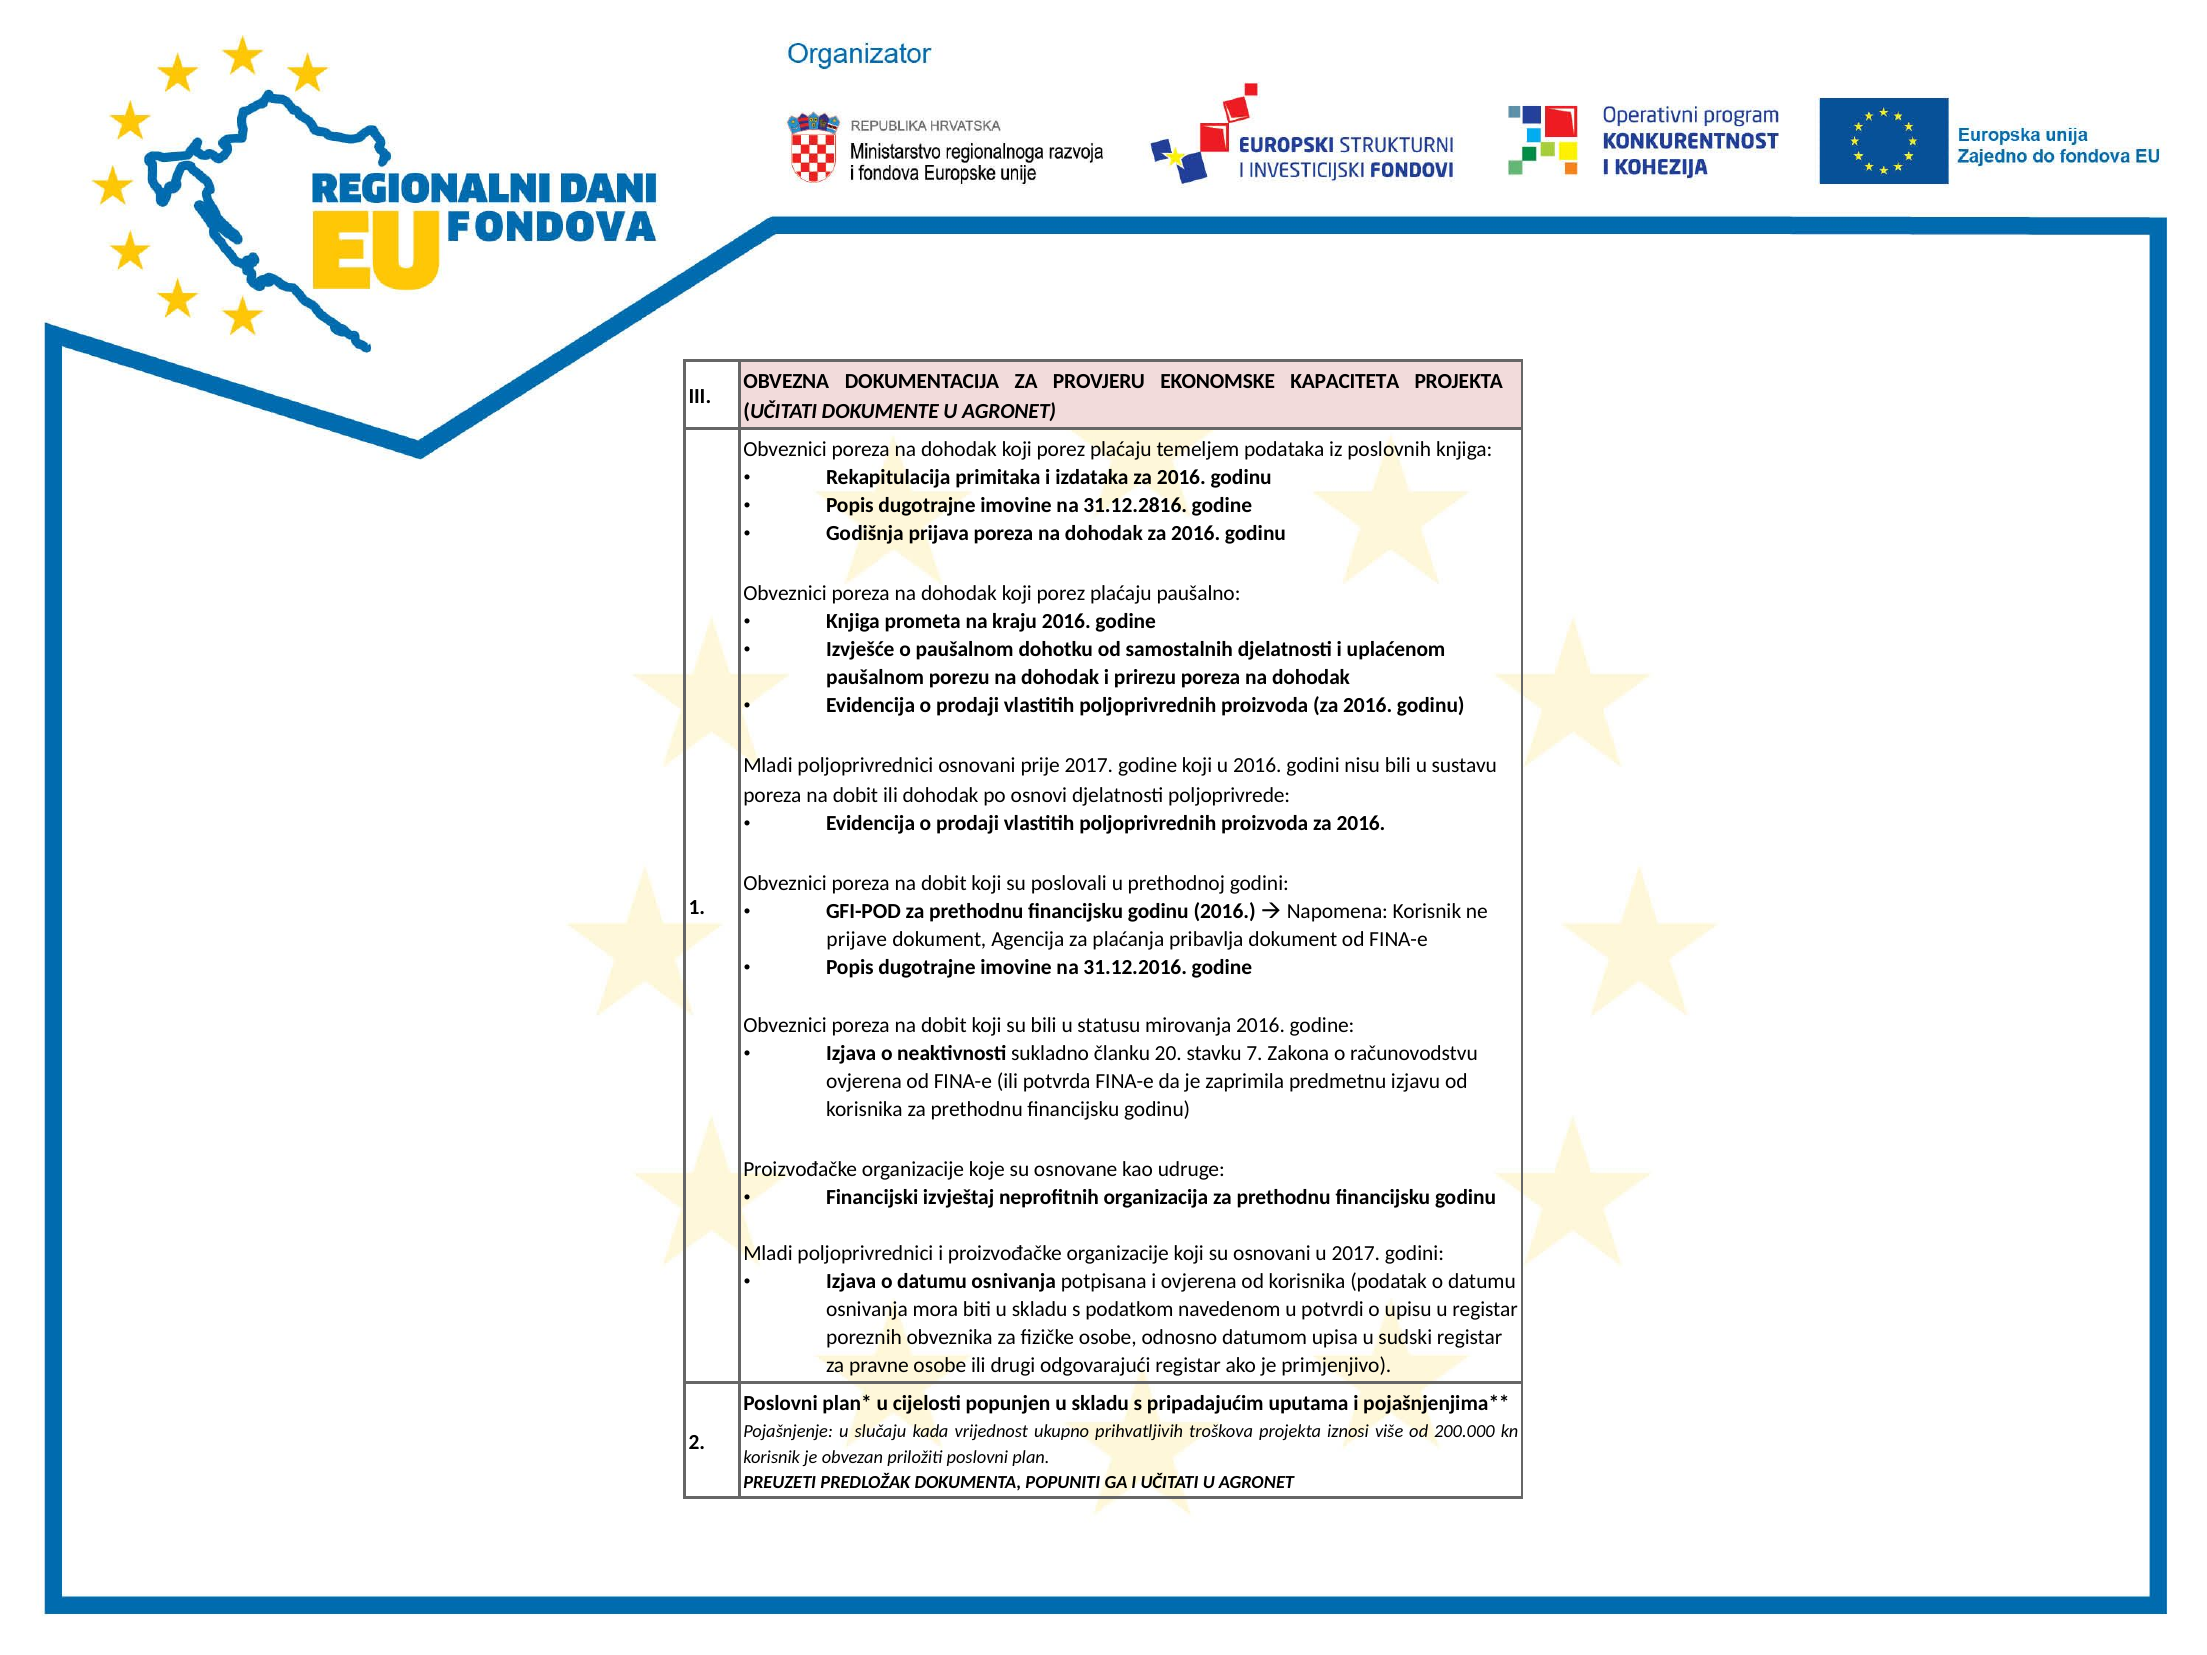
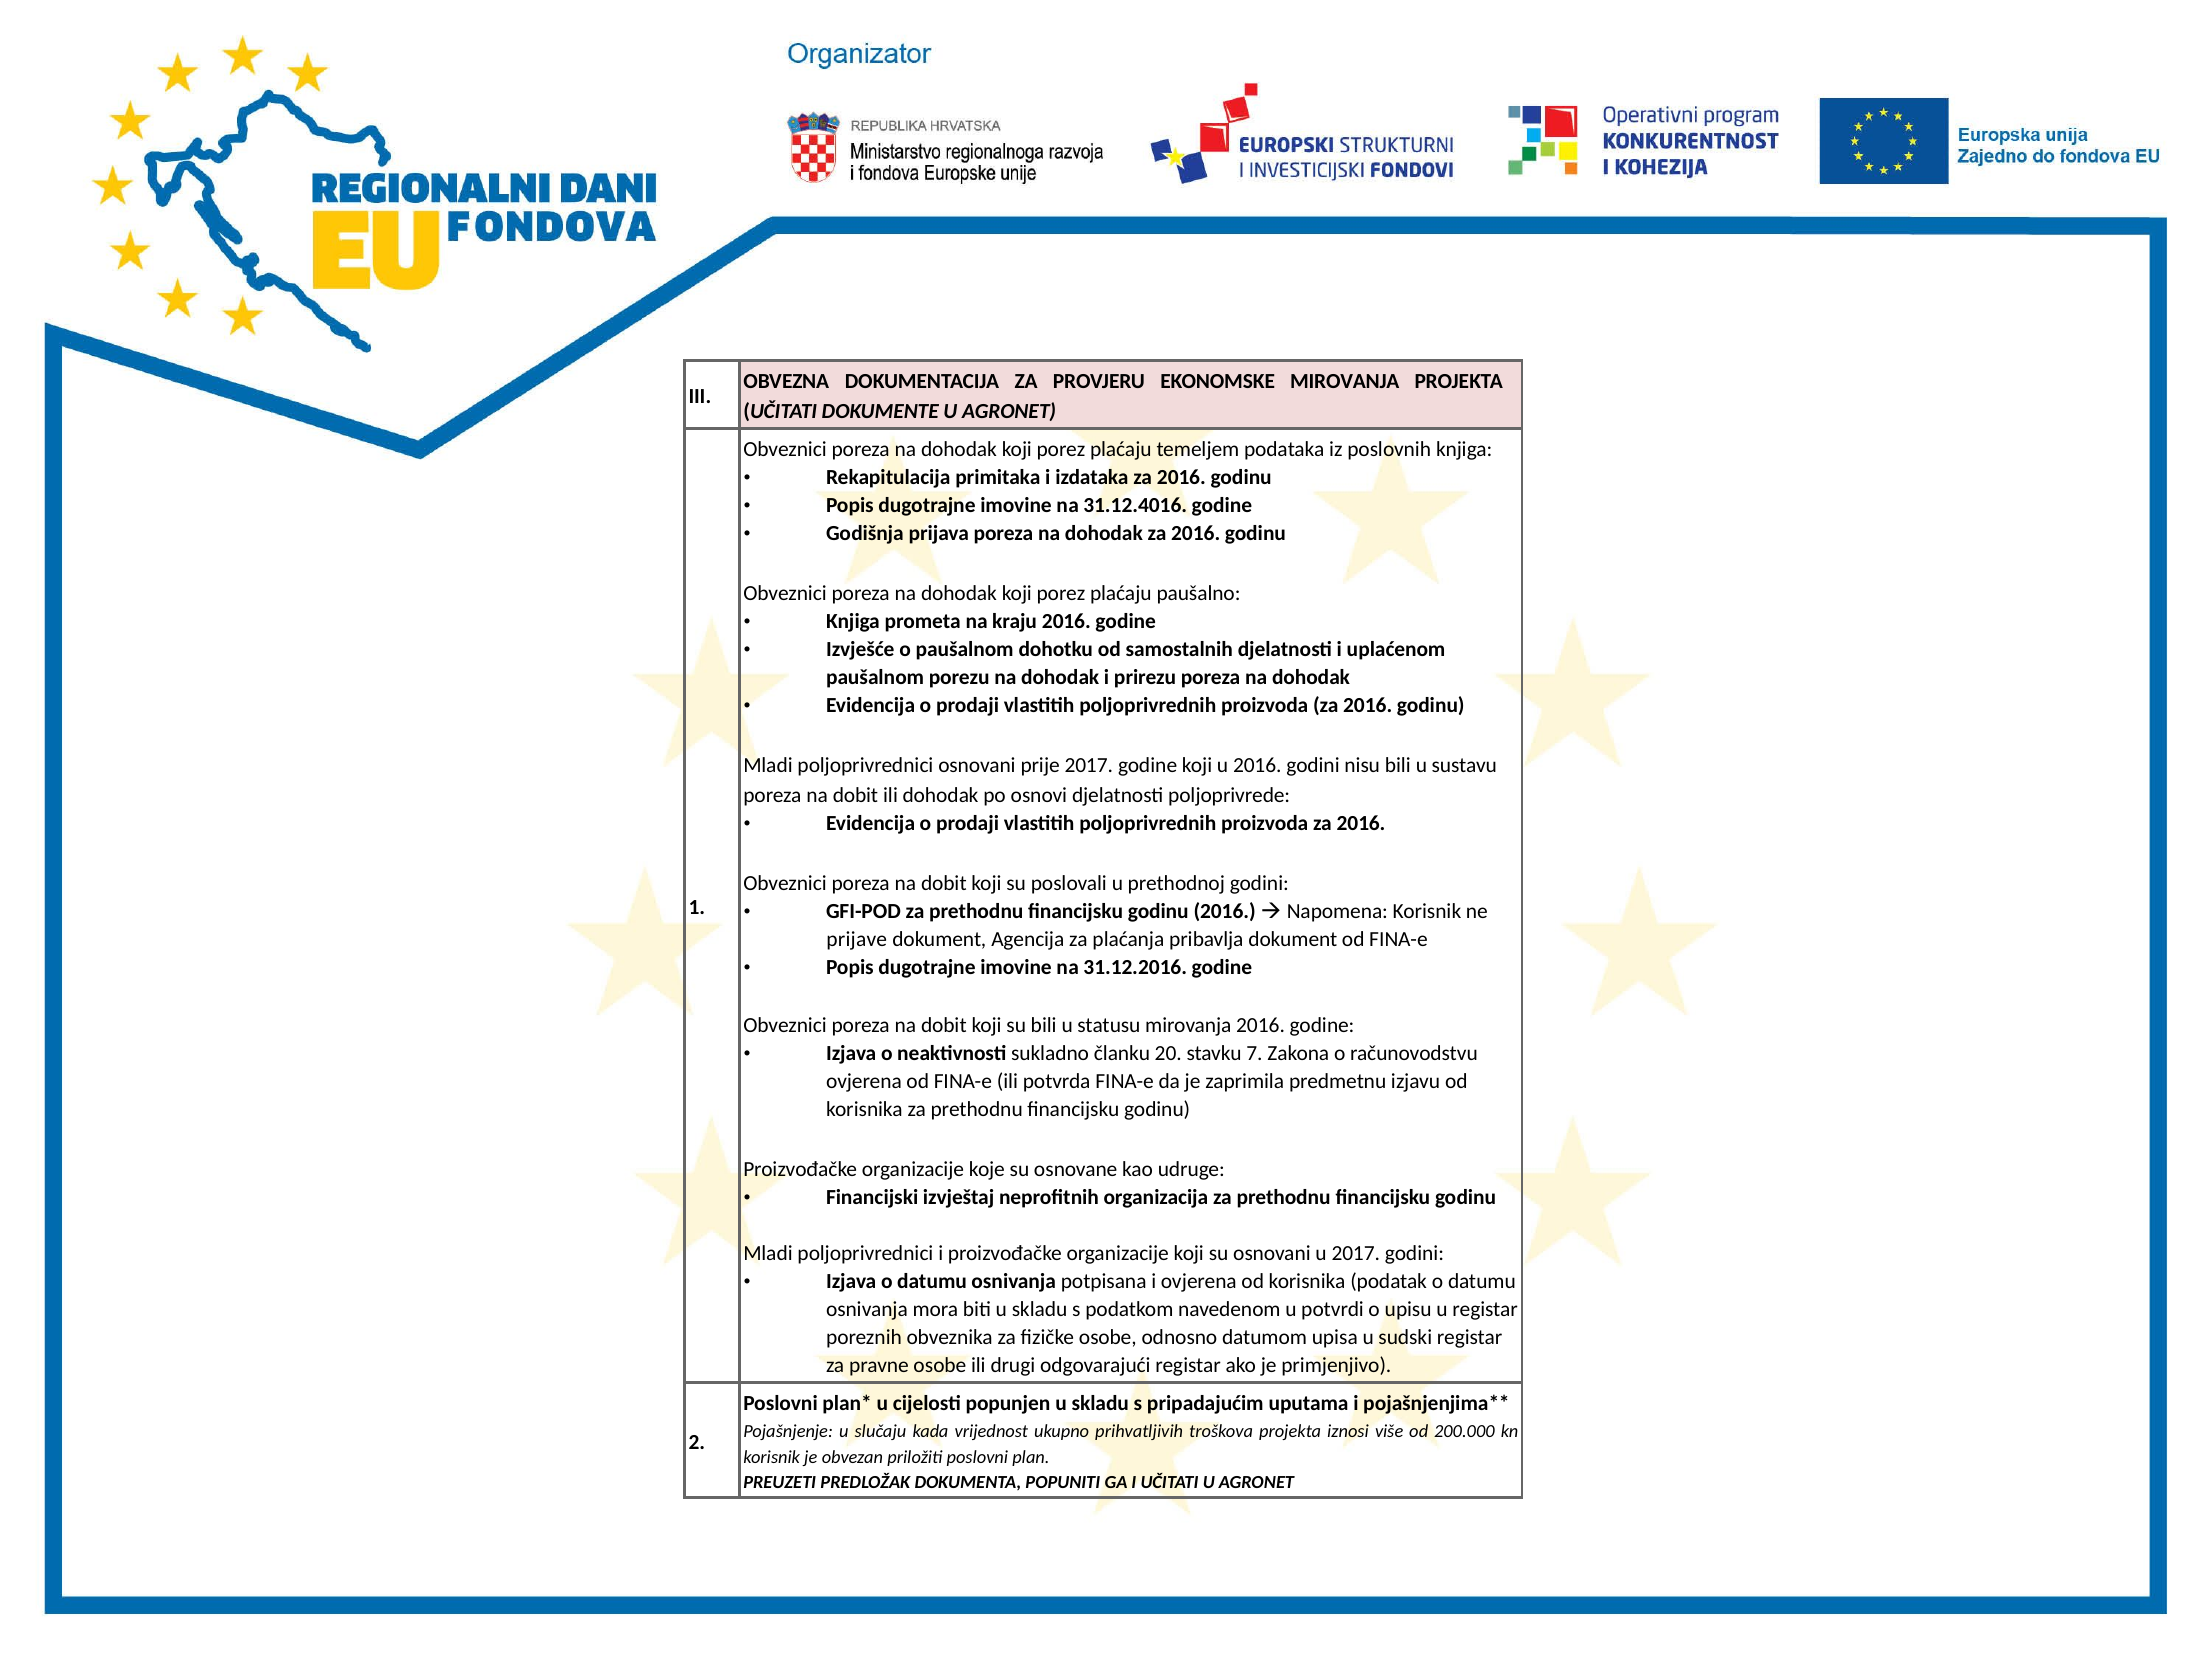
EKONOMSKE KAPACITETA: KAPACITETA -> MIROVANJA (1345, 382)
31.12.2816: 31.12.2816 -> 31.12.4016 (1135, 506)
